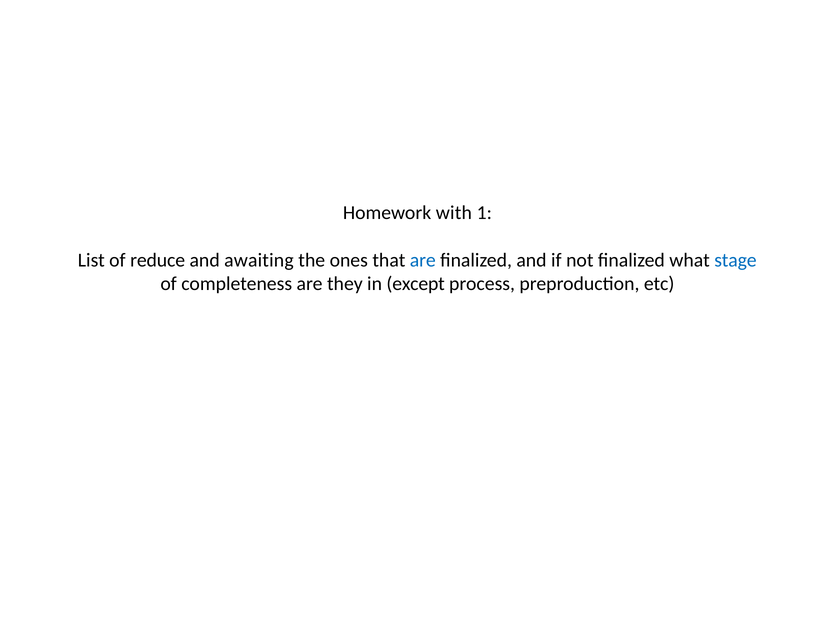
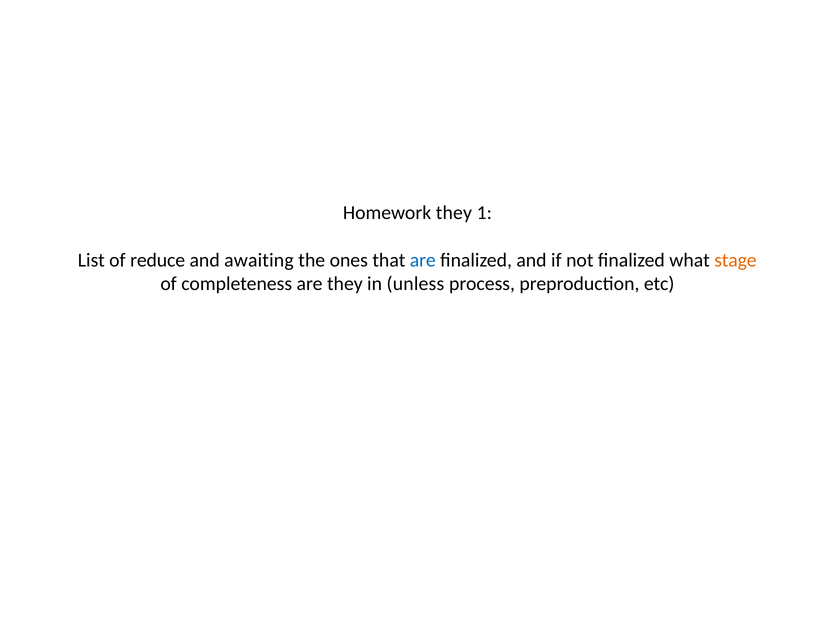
Homework with: with -> they (454, 213)
stage colour: blue -> orange (735, 260)
except: except -> unless (415, 284)
